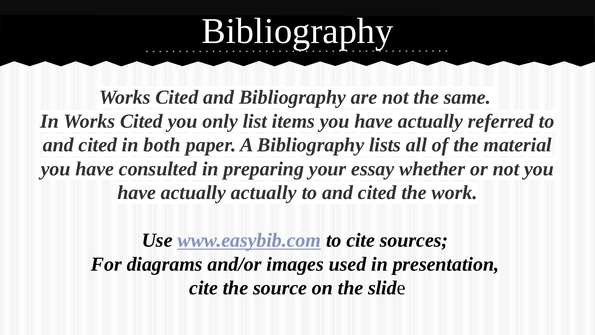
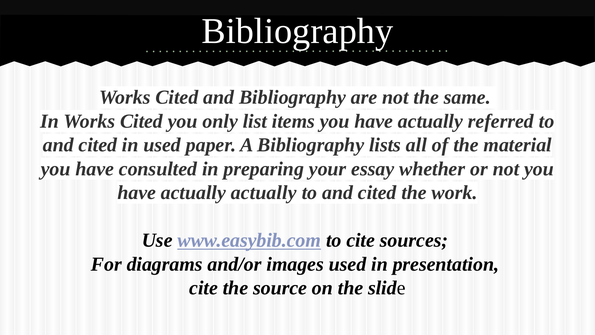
in both: both -> used (162, 145)
